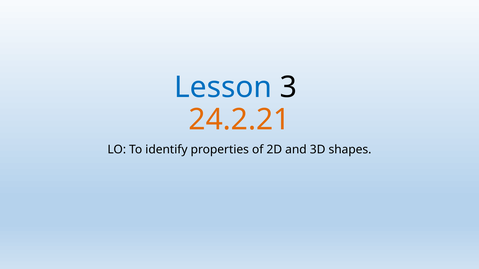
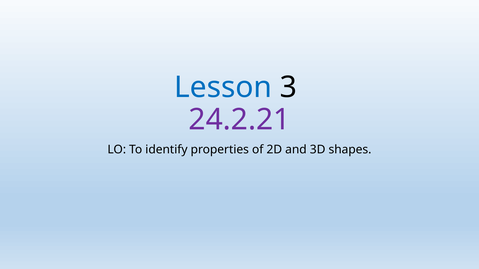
24.2.21 colour: orange -> purple (240, 120)
